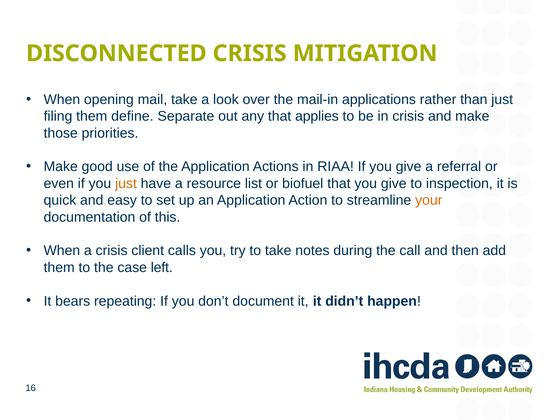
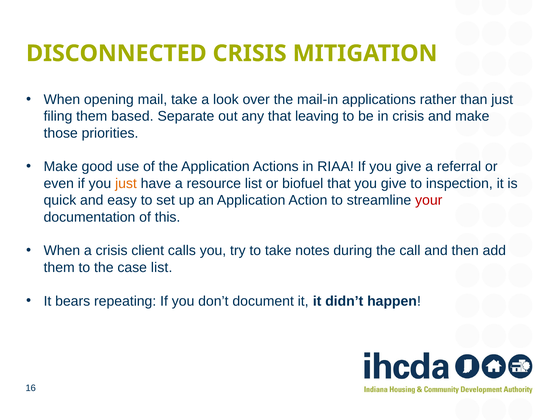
define: define -> based (132, 116)
applies: applies -> leaving (317, 116)
your colour: orange -> red (429, 200)
case left: left -> list (162, 267)
